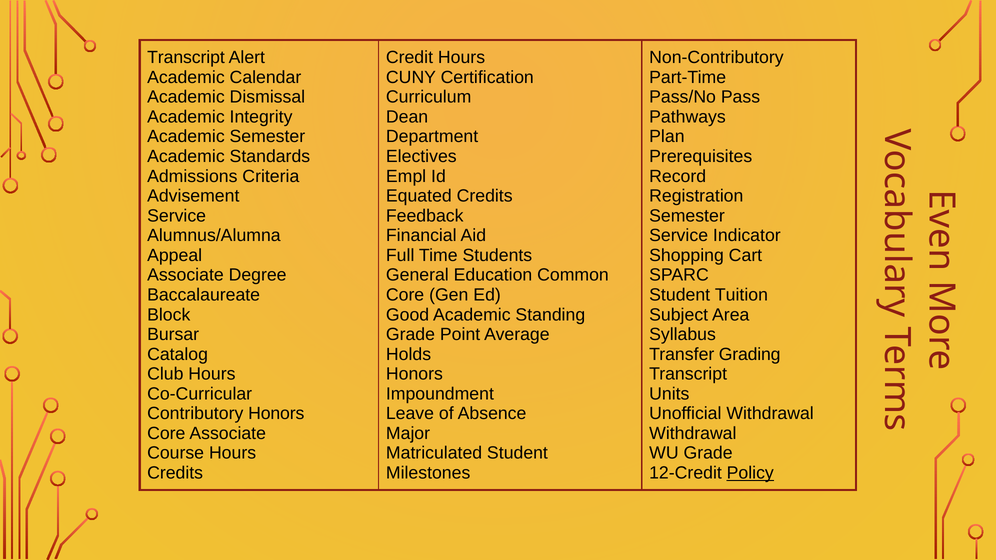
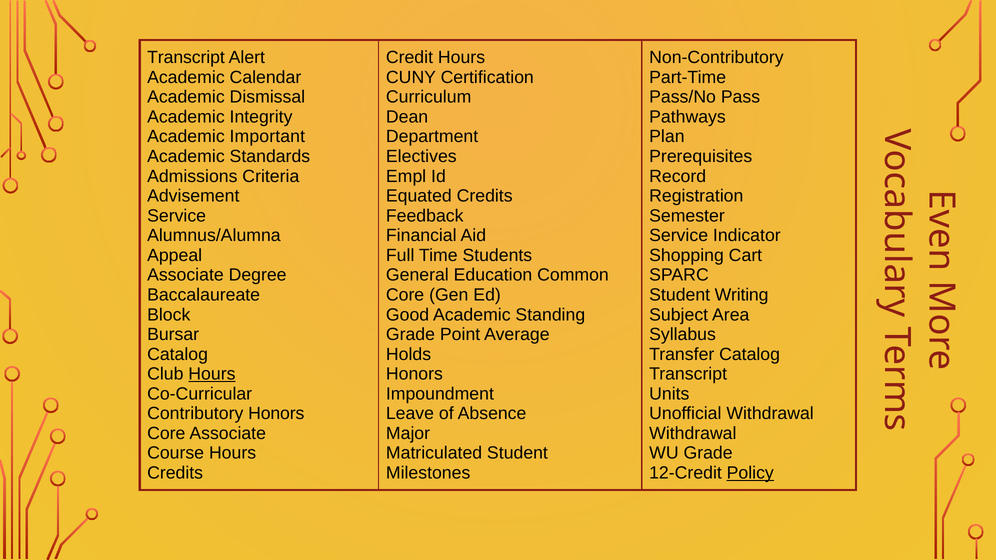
Academic Semester: Semester -> Important (267, 137)
Tuition: Tuition -> Writing (742, 295)
Transfer Grading: Grading -> Catalog (750, 354)
Hours underline: none -> present (212, 374)
